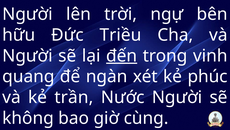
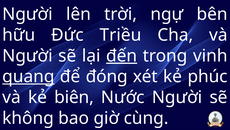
quang underline: none -> present (28, 76)
ngàn: ngàn -> đóng (107, 76)
trần: trần -> biên (74, 97)
